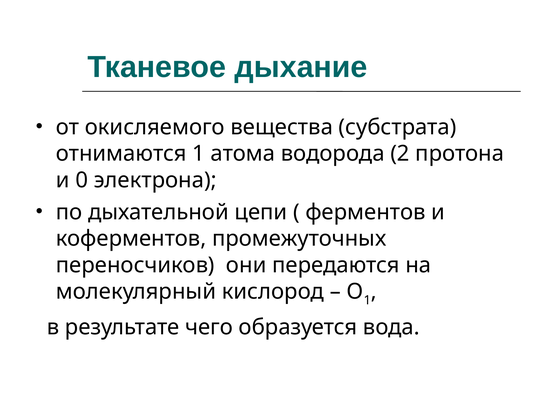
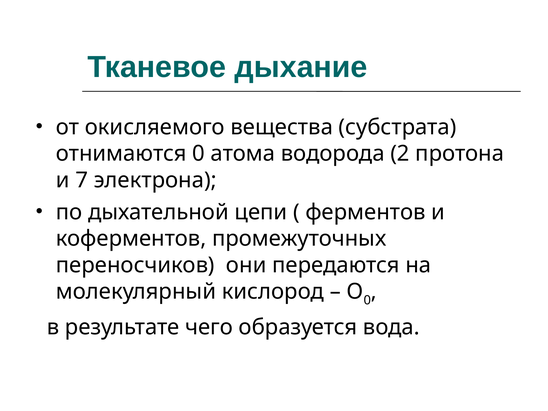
отнимаются 1: 1 -> 0 (199, 154)
0: 0 -> 7 (82, 180)
1: 1 -> 0 (367, 300)
